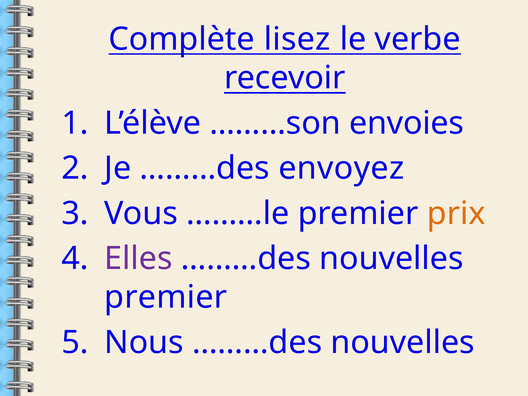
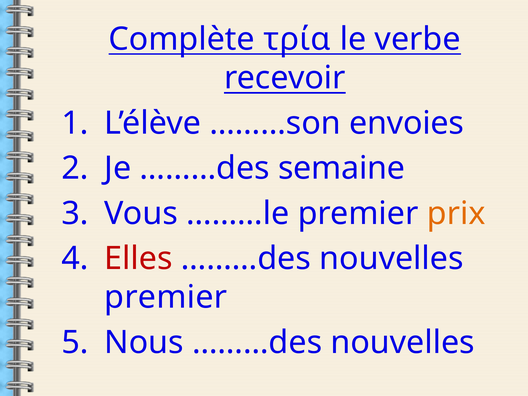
lisez: lisez -> τρία (297, 39)
envoyez: envoyez -> semaine (342, 168)
Elles colour: purple -> red (138, 259)
